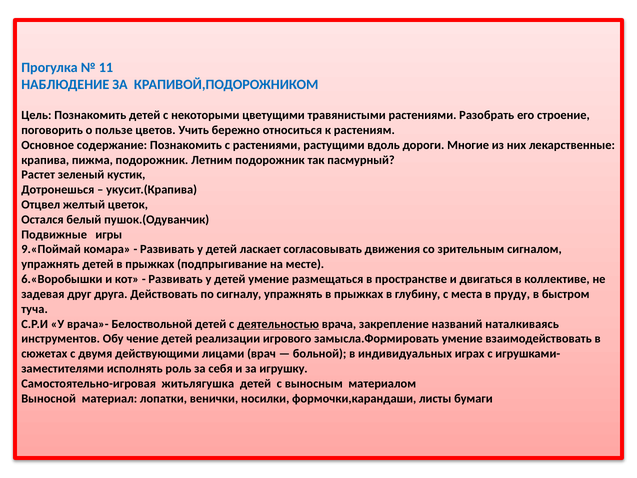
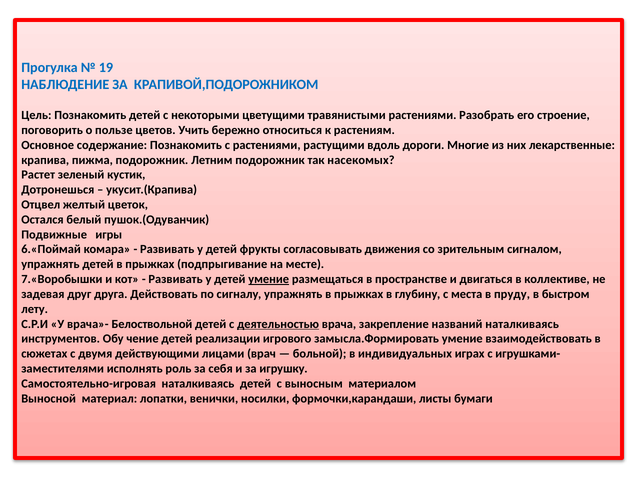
11: 11 -> 19 (106, 68)
пасмурный: пасмурный -> насекомых (361, 160)
9.«Поймай: 9.«Поймай -> 6.«Поймай (51, 249)
ласкает: ласкает -> фрукты (260, 249)
6.«Воробышки: 6.«Воробышки -> 7.«Воробышки (62, 279)
умение underline: none -> present (269, 279)
туча: туча -> лету (35, 309)
Самостоятельно-игровая житьлягушка: житьлягушка -> наталкиваясь (198, 383)
